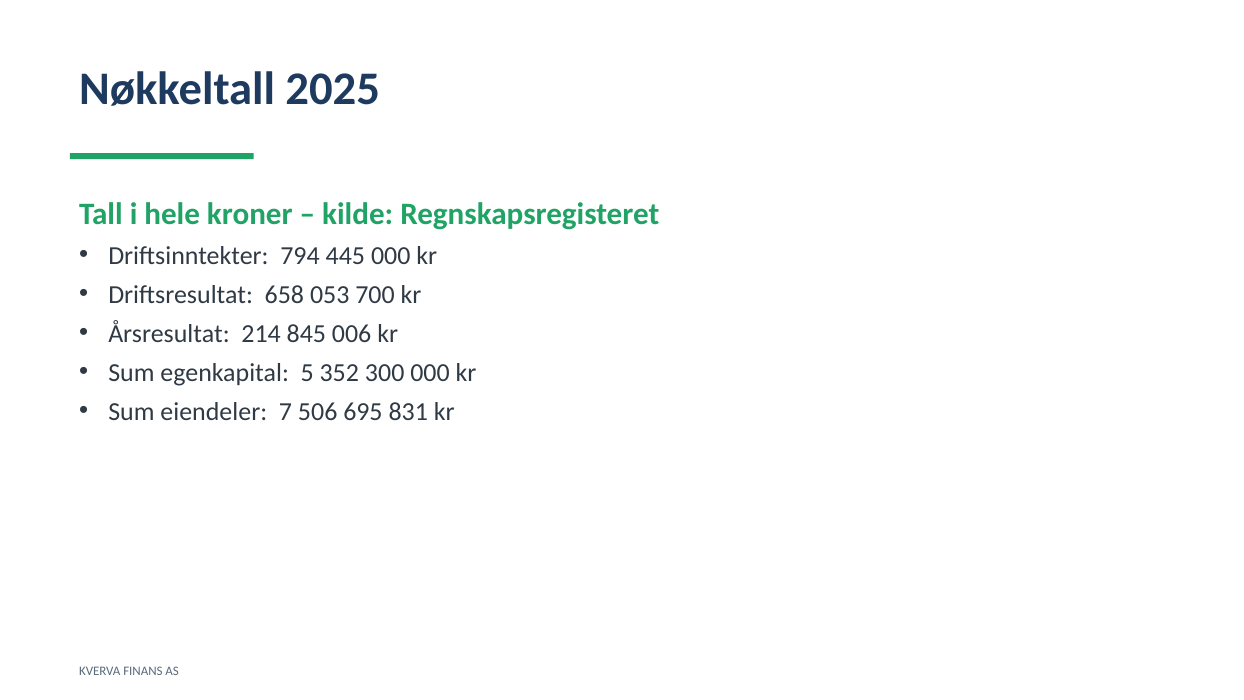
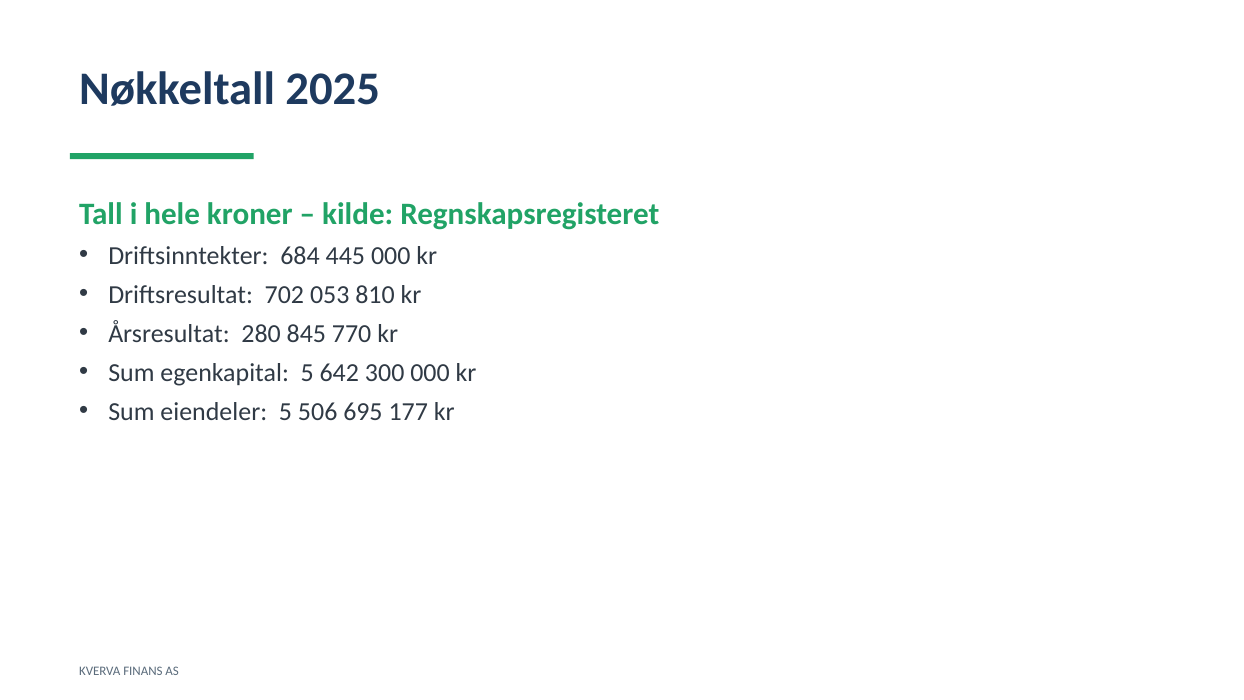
794: 794 -> 684 (300, 256)
658: 658 -> 702 (284, 295)
700: 700 -> 810 (375, 295)
214: 214 -> 280 (261, 334)
006: 006 -> 770 (352, 334)
352: 352 -> 642 (339, 372)
eiendeler 7: 7 -> 5 (285, 411)
831: 831 -> 177 (408, 411)
